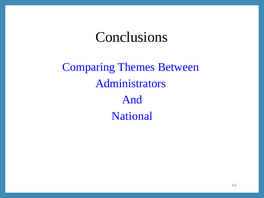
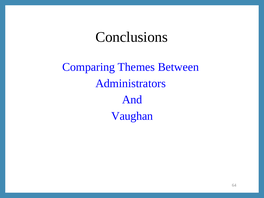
National: National -> Vaughan (132, 116)
